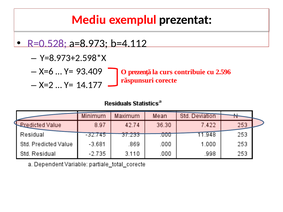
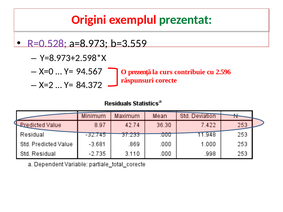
Mediu: Mediu -> Origini (89, 20)
prezentat colour: black -> green (185, 20)
b=4.112: b=4.112 -> b=3.559 (129, 43)
X=6: X=6 -> X=0 (46, 72)
93.409: 93.409 -> 94.567 (89, 72)
14.177: 14.177 -> 84.372 (89, 85)
